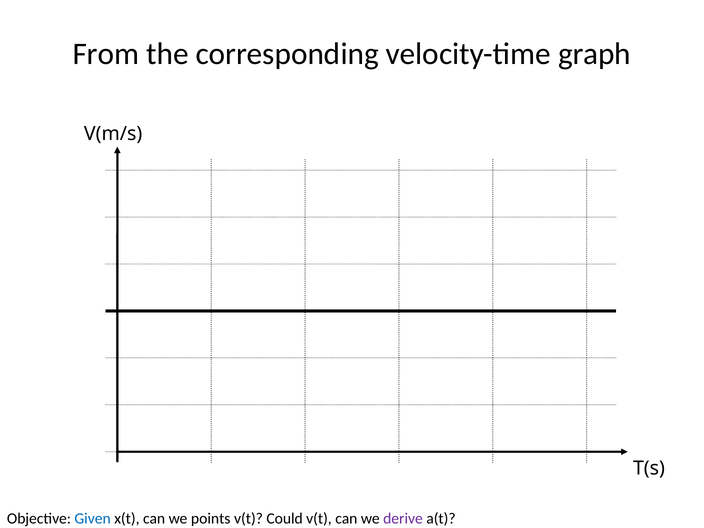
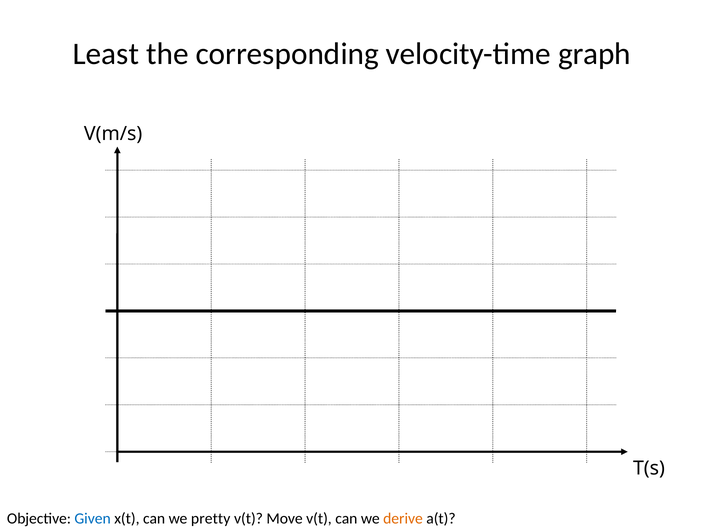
From: From -> Least (106, 54)
points: points -> pretty (211, 518)
Could: Could -> Move (285, 518)
derive colour: purple -> orange (403, 518)
